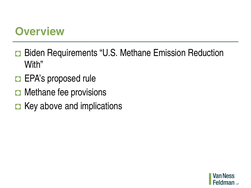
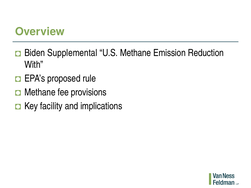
Requirements: Requirements -> Supplemental (72, 53)
above: above -> facility (51, 106)
